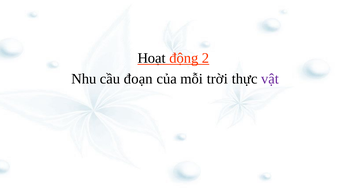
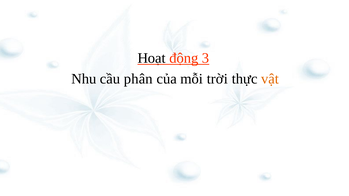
2: 2 -> 3 (206, 58)
đoạn: đoạn -> phân (138, 79)
vật colour: purple -> orange (270, 79)
